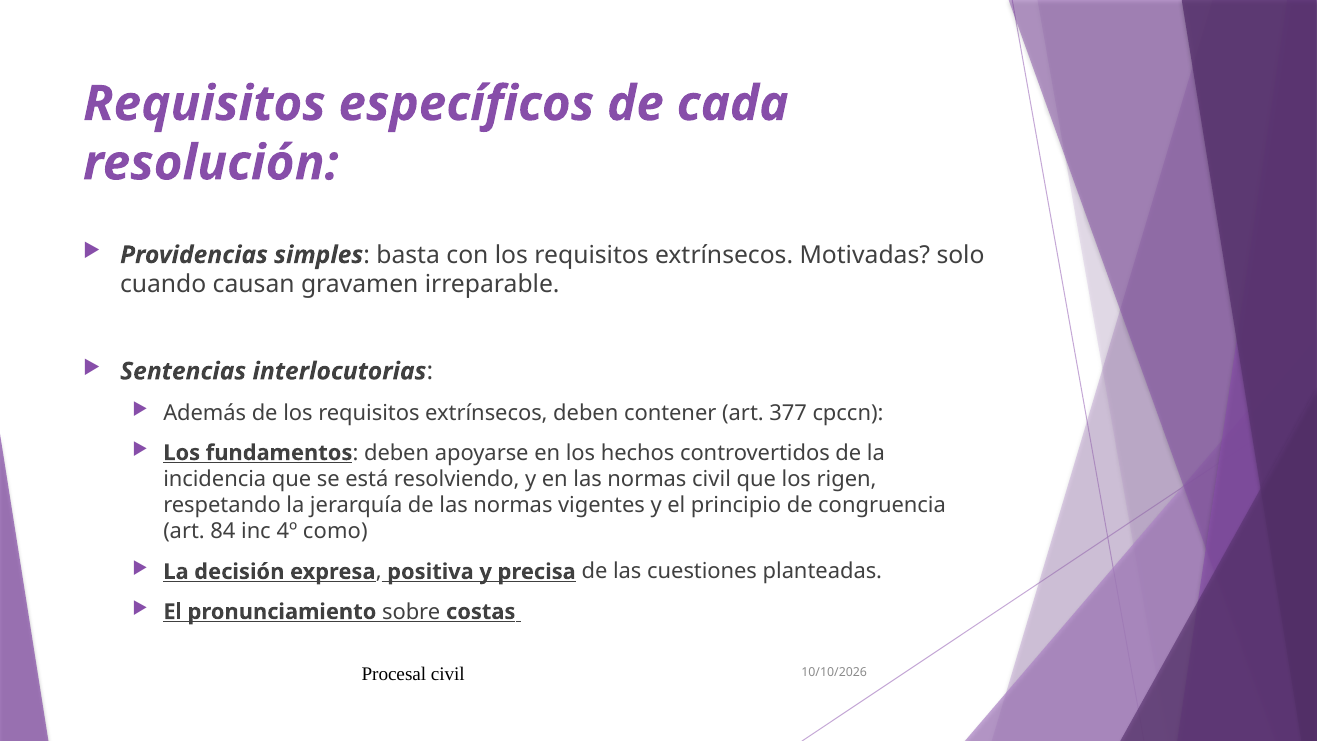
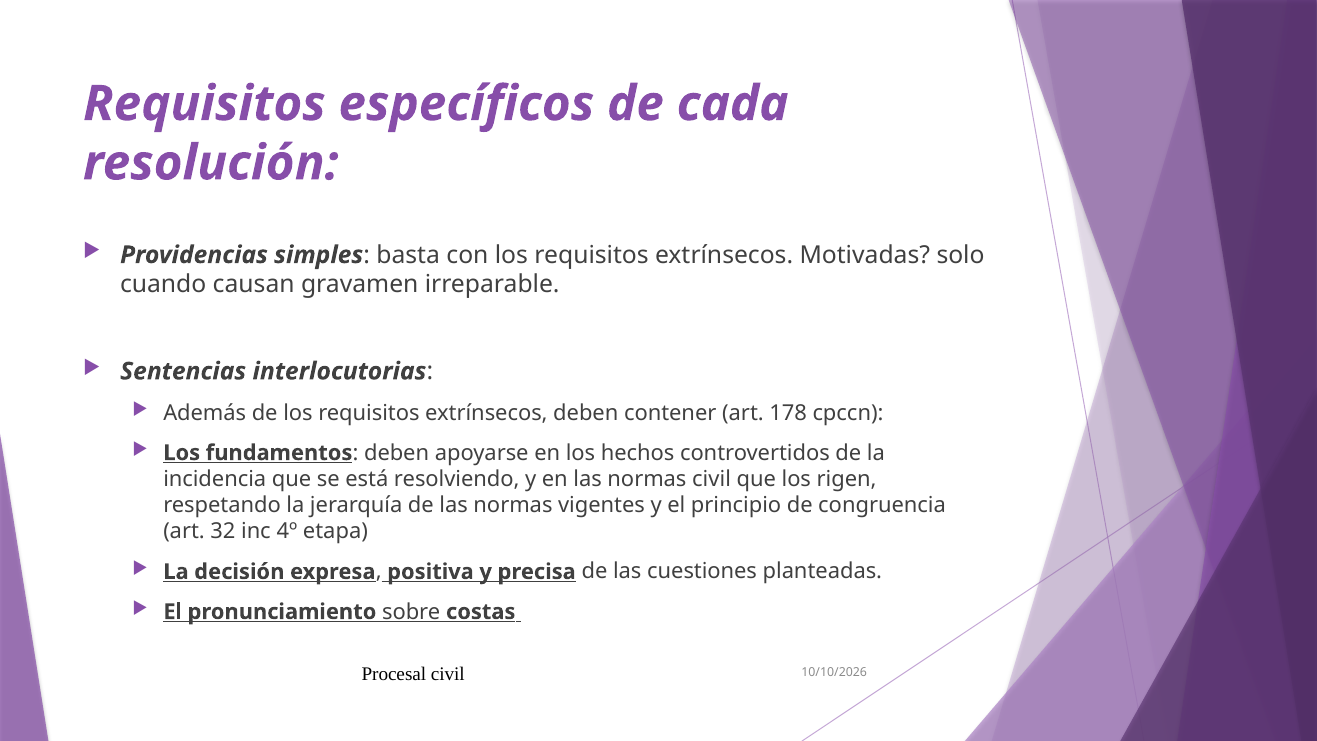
377: 377 -> 178 (788, 413)
84: 84 -> 32 (223, 532)
como: como -> etapa (335, 532)
